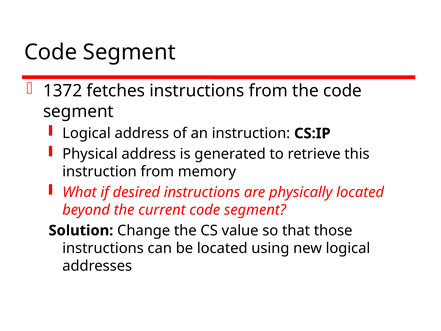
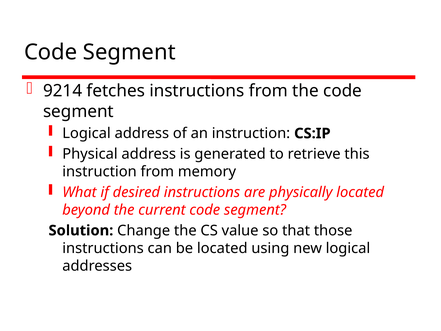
1372: 1372 -> 9214 (63, 91)
